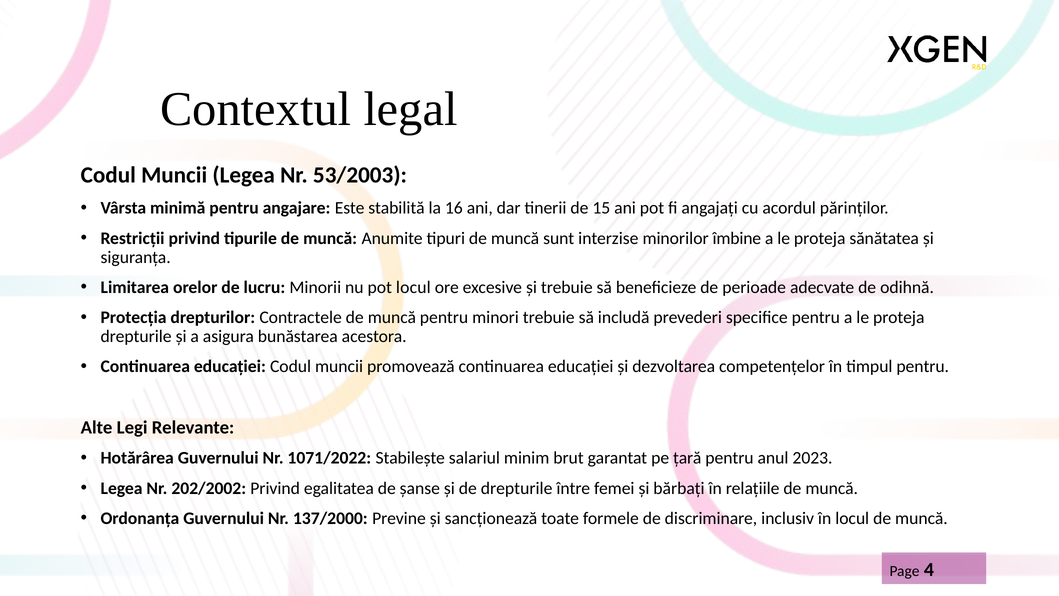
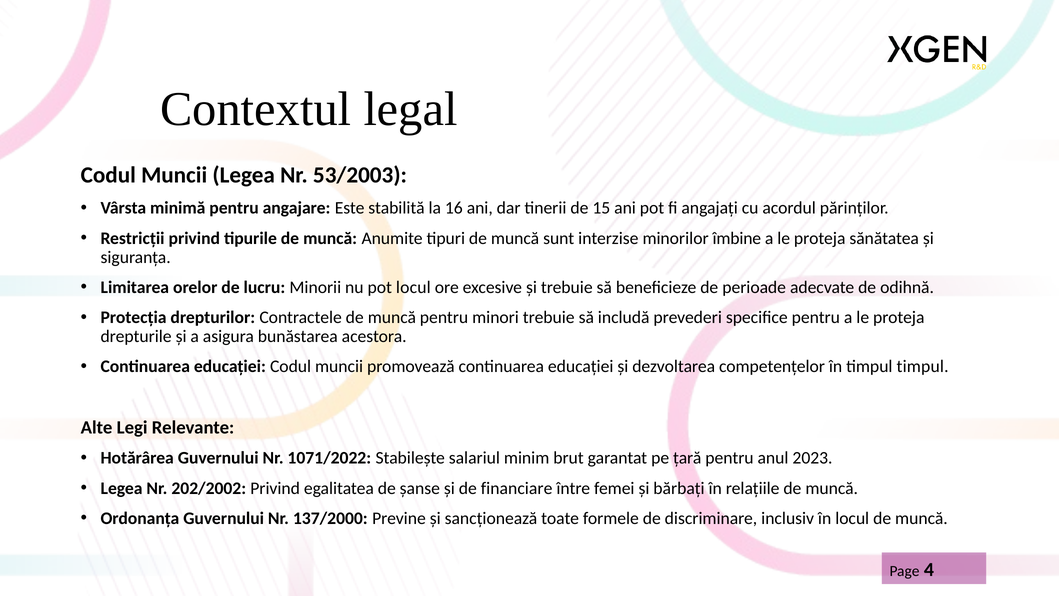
timpul pentru: pentru -> timpul (923, 366)
de drepturile: drepturile -> financiare (517, 488)
